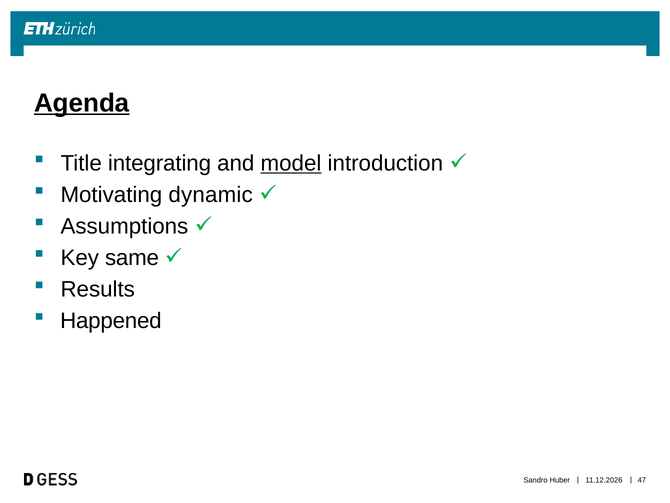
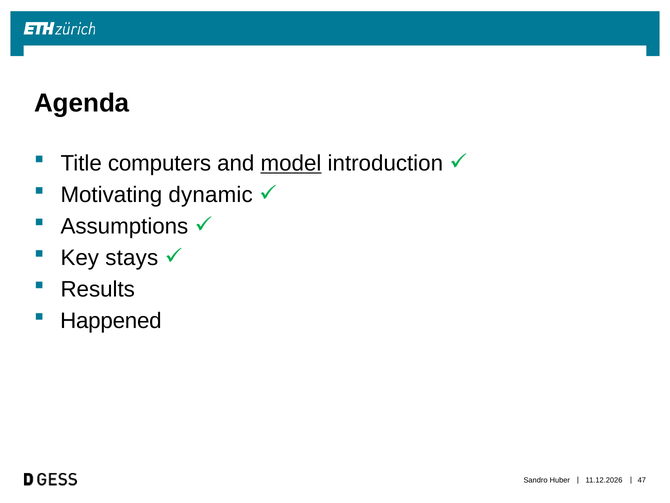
Agenda underline: present -> none (82, 103)
integrating: integrating -> computers (160, 163)
same: same -> stays (132, 258)
